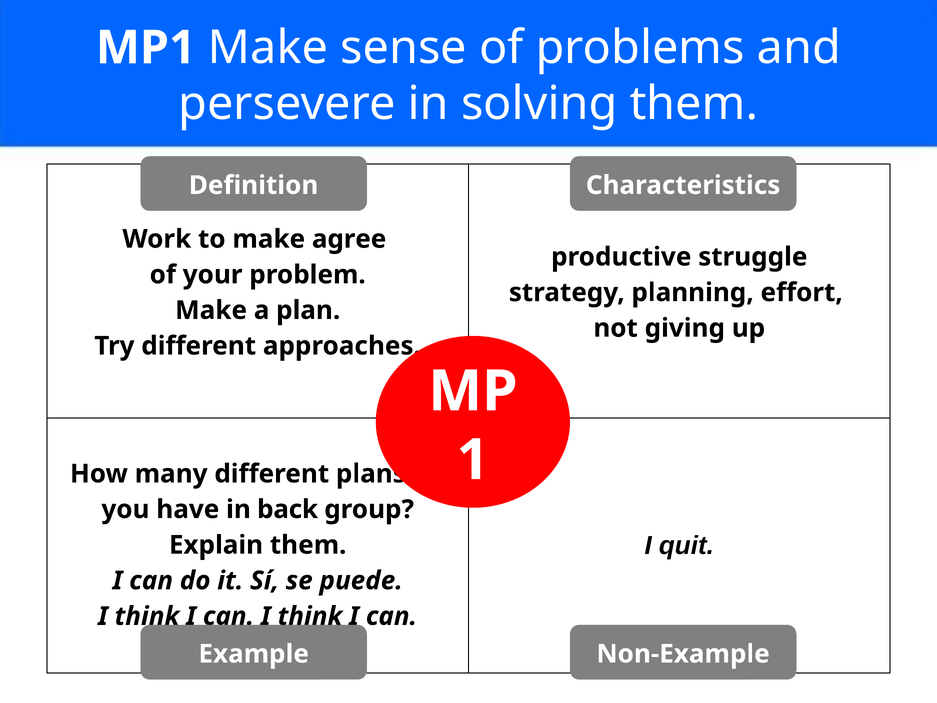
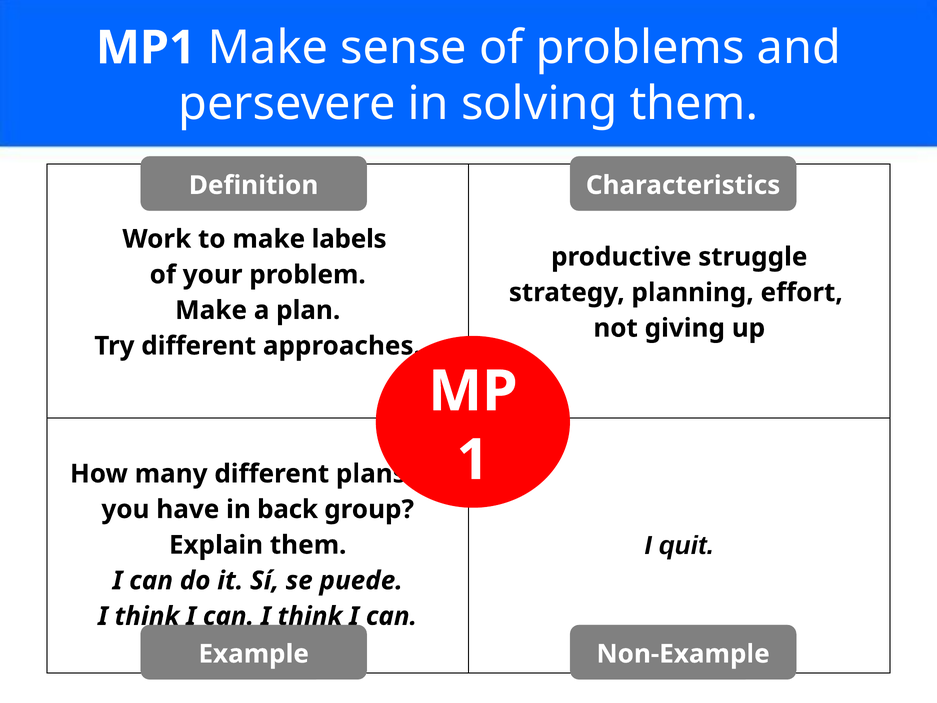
agree: agree -> labels (349, 239)
